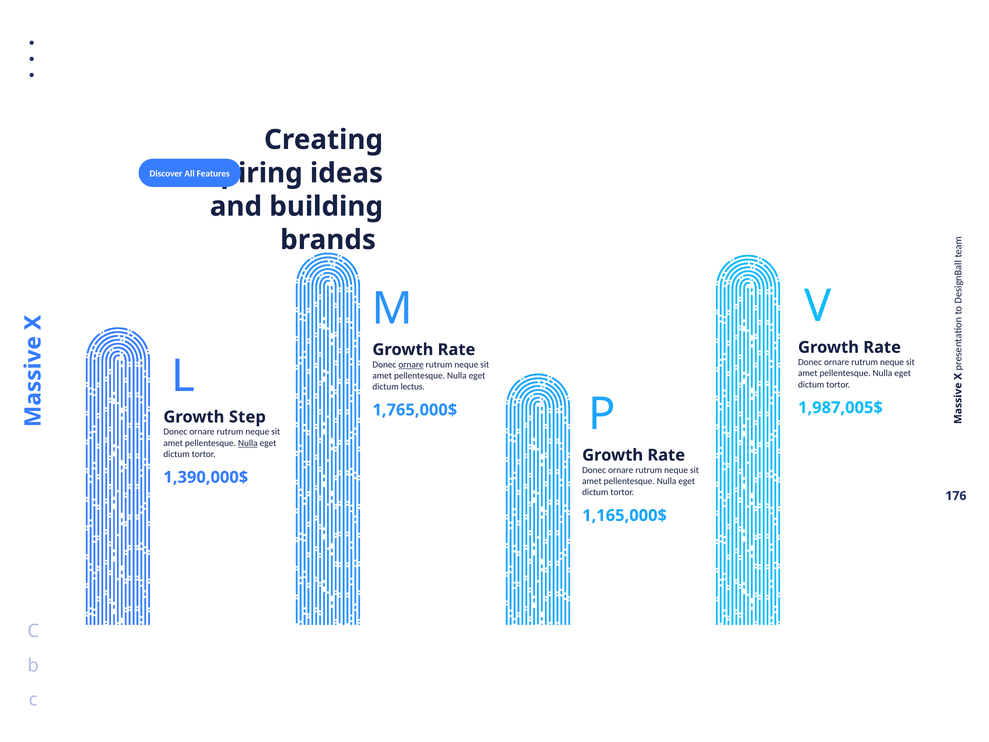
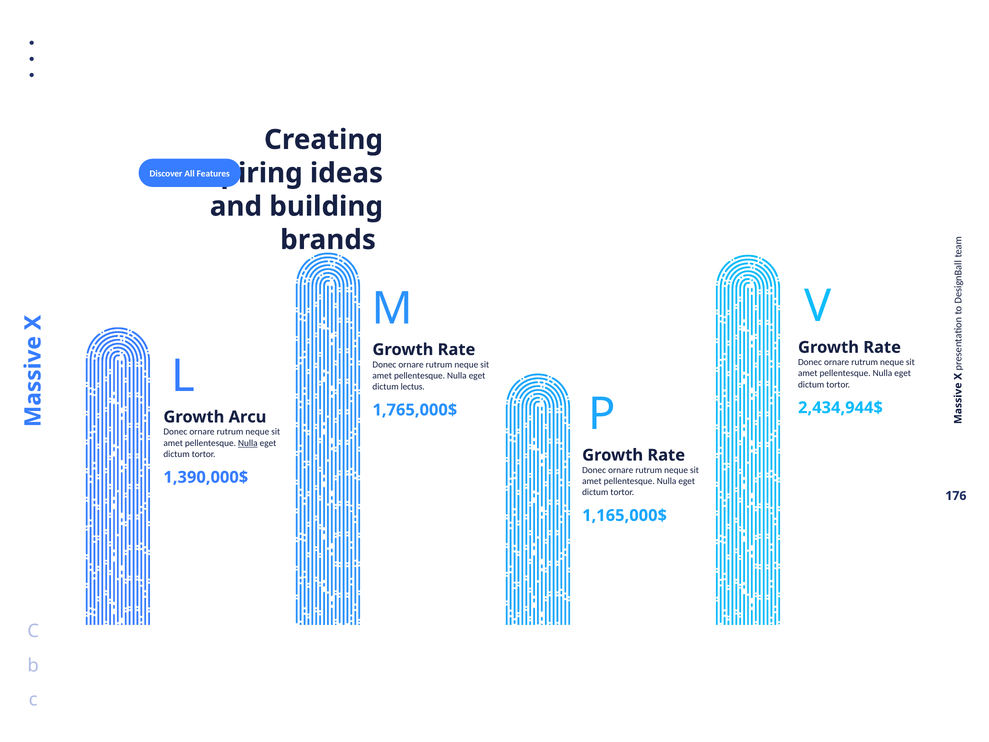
ornare underline: present -> none (411, 364)
1,987,005$: 1,987,005$ -> 2,434,944$ (840, 407)
Step: Step -> Arcu (248, 417)
